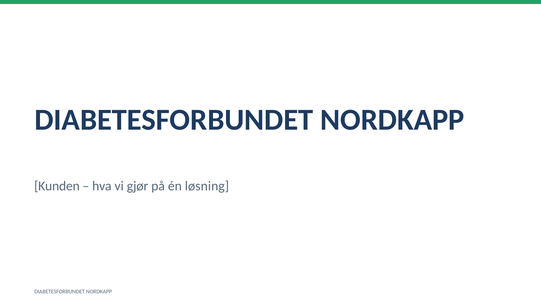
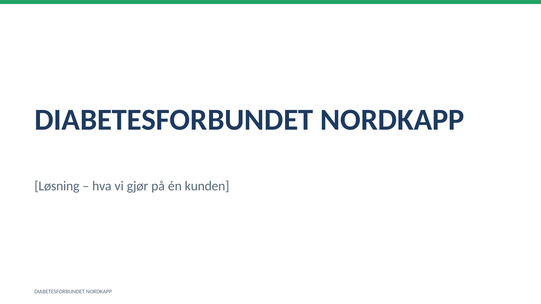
Kunden: Kunden -> Løsning (57, 186)
løsning: løsning -> kunden (207, 186)
